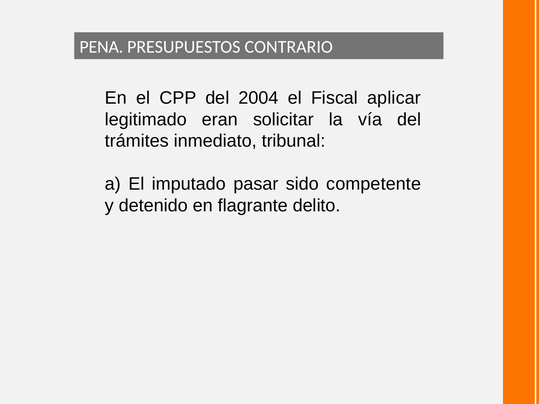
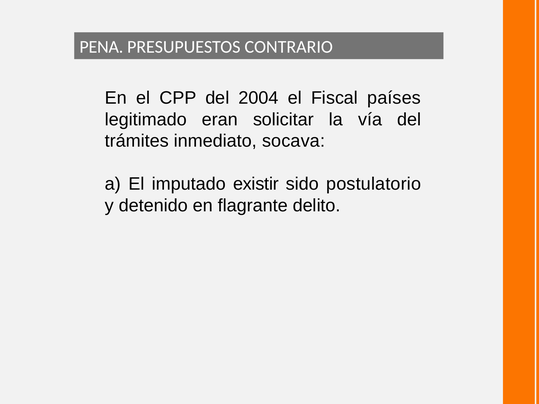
aplicar: aplicar -> países (394, 98)
tribunal: tribunal -> socava (294, 141)
pasar: pasar -> existir (256, 184)
competente: competente -> postulatorio (374, 184)
